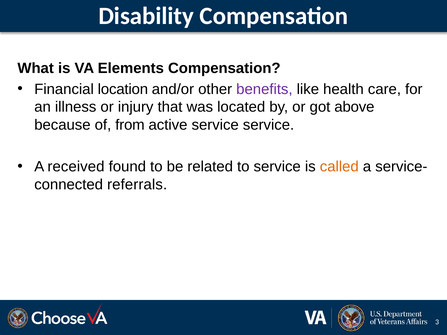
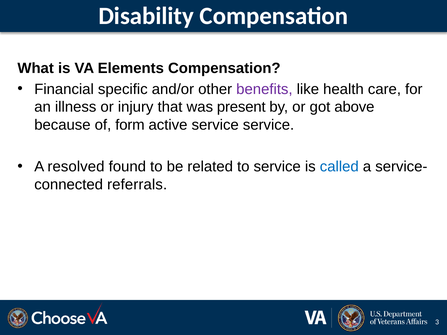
location: location -> specific (123, 89)
located: located -> present (241, 107)
from: from -> form (130, 125)
received: received -> resolved (76, 167)
called colour: orange -> blue (339, 167)
